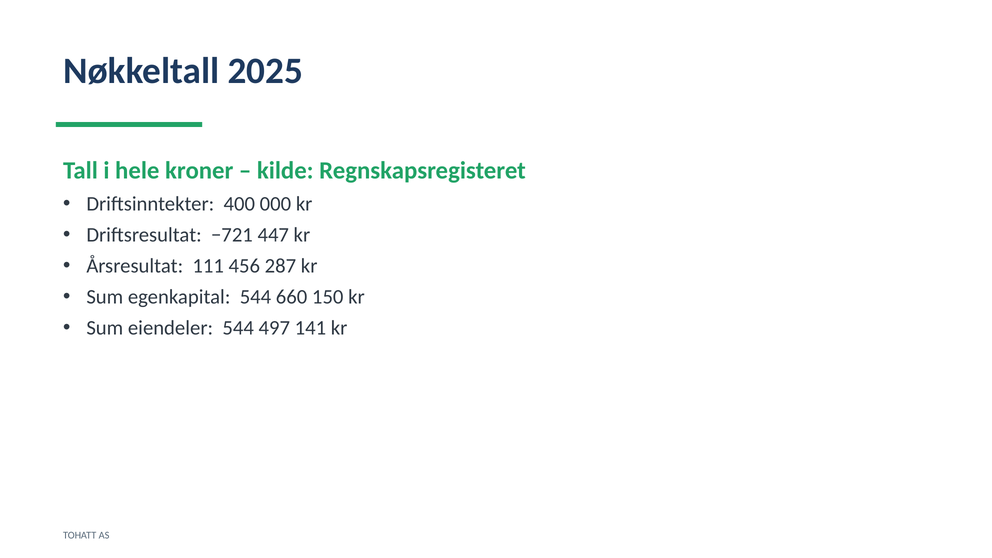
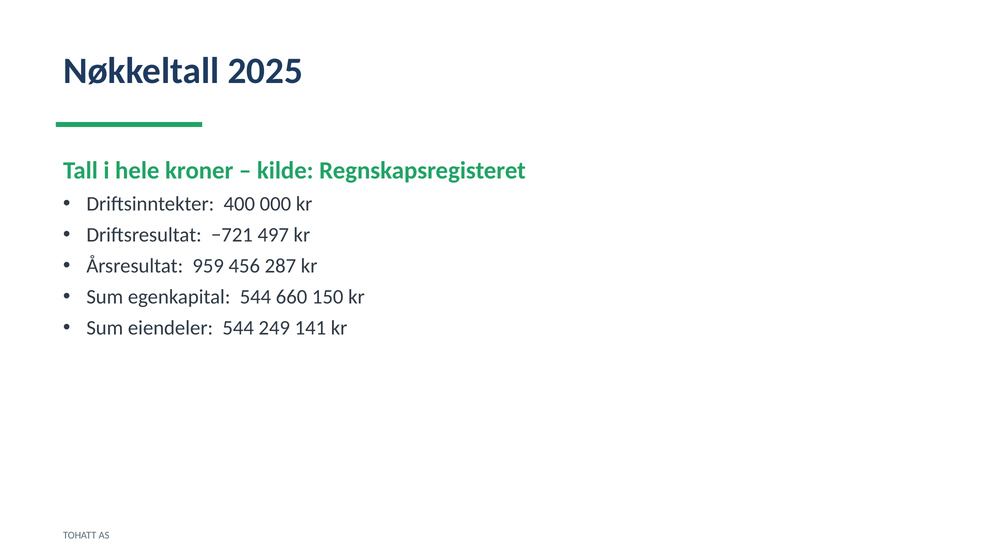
447: 447 -> 497 (273, 235)
111: 111 -> 959 (208, 266)
497: 497 -> 249 (274, 328)
